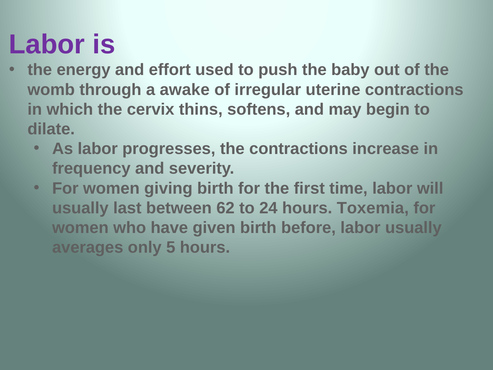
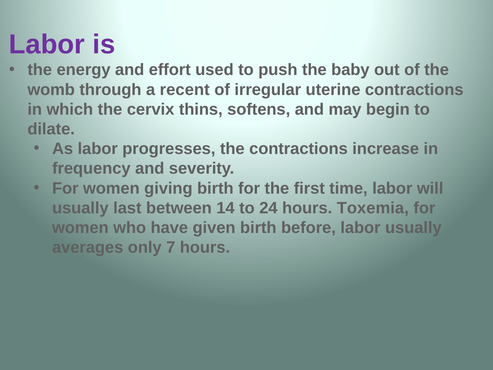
awake: awake -> recent (185, 90)
62: 62 -> 14 (225, 208)
5: 5 -> 7 (171, 247)
